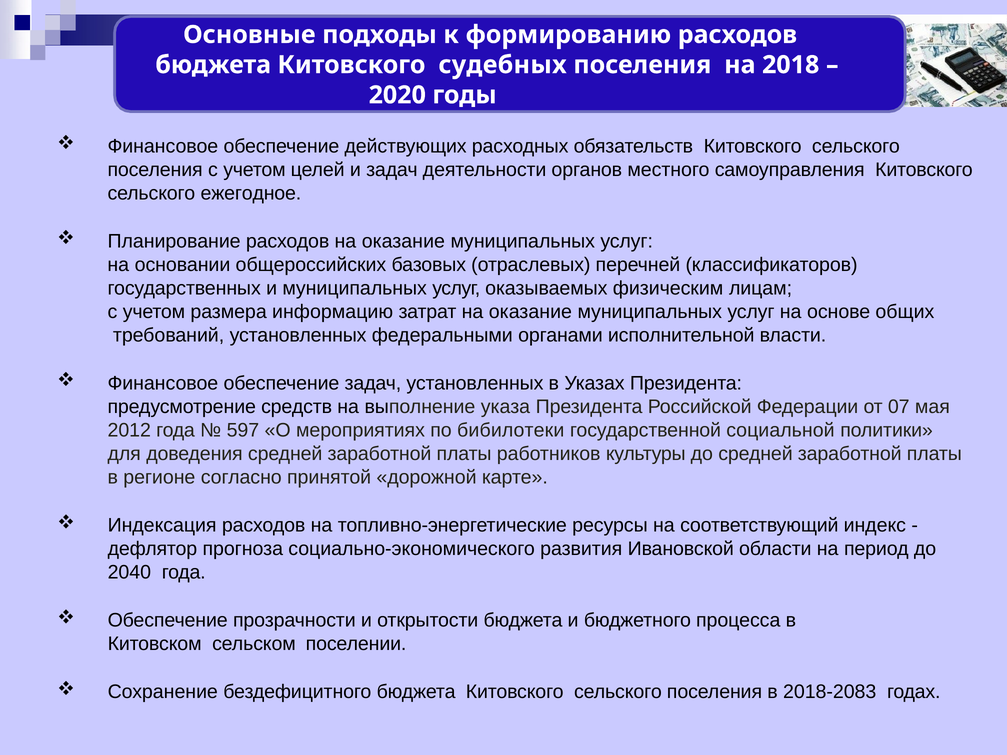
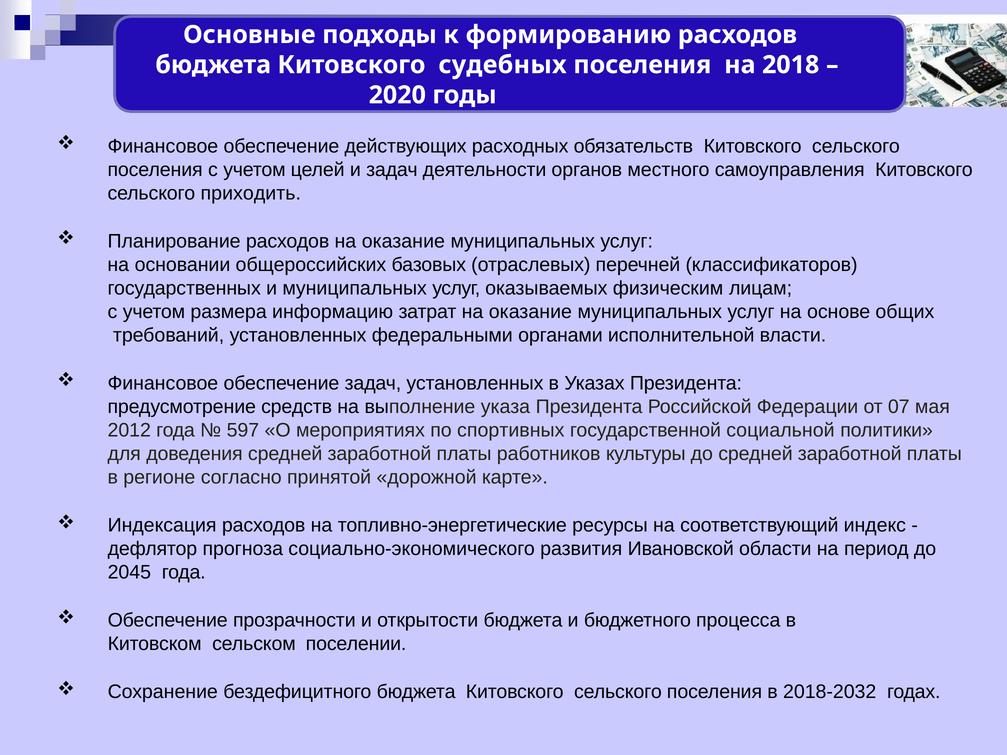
ежегодное: ежегодное -> приходить (251, 193)
бибилотеки: бибилотеки -> спортивных (511, 430)
2040: 2040 -> 2045 (129, 572)
2018-2083: 2018-2083 -> 2018-2032 (830, 692)
